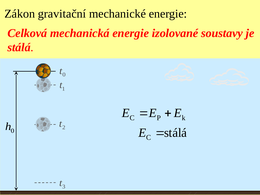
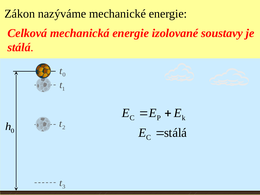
gravitační: gravitační -> nazýváme (62, 14)
